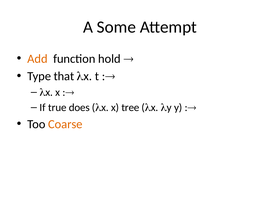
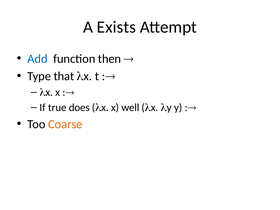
Some: Some -> Exists (116, 27)
Add colour: orange -> blue (37, 59)
hold: hold -> then (110, 59)
tree: tree -> well (130, 108)
